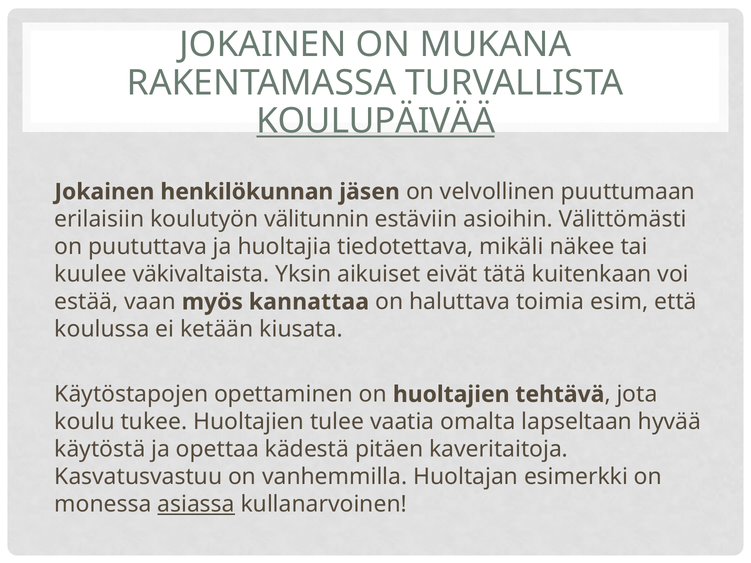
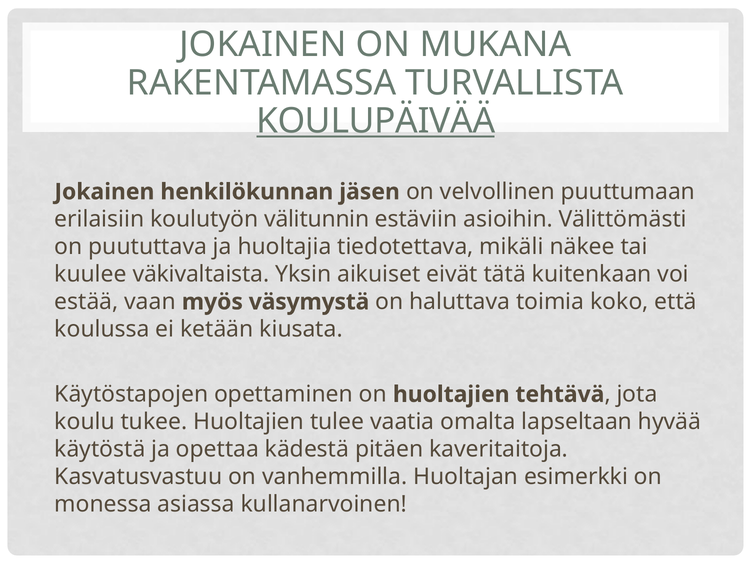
kannattaa: kannattaa -> väsymystä (309, 302)
esim: esim -> koko (619, 302)
asiassa underline: present -> none (196, 505)
